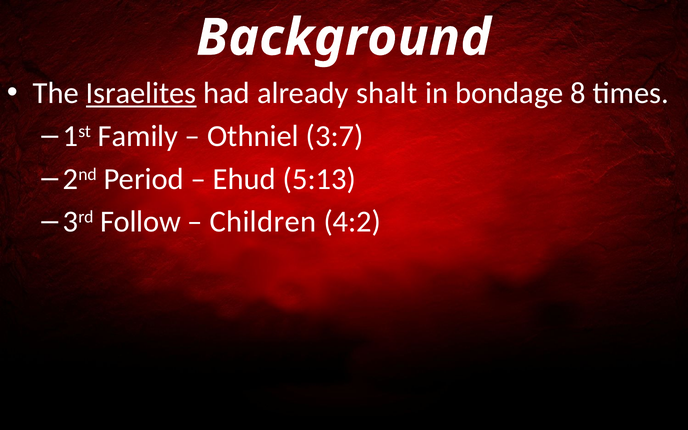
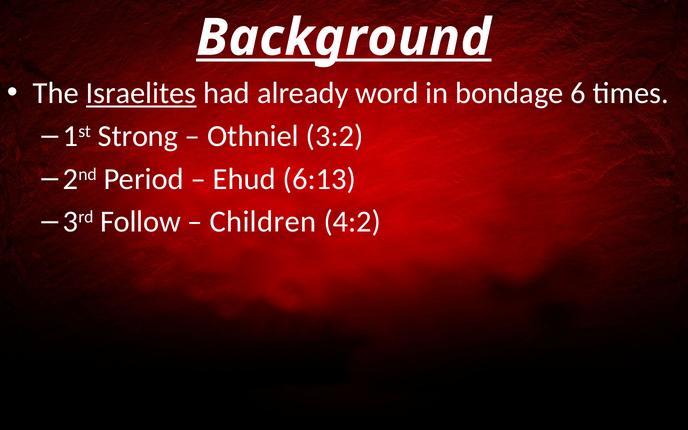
Background underline: none -> present (344, 38)
shalt: shalt -> word (387, 93)
8: 8 -> 6 (578, 93)
Family: Family -> Strong (138, 136)
3:7: 3:7 -> 3:2 (335, 136)
5:13: 5:13 -> 6:13 (320, 179)
